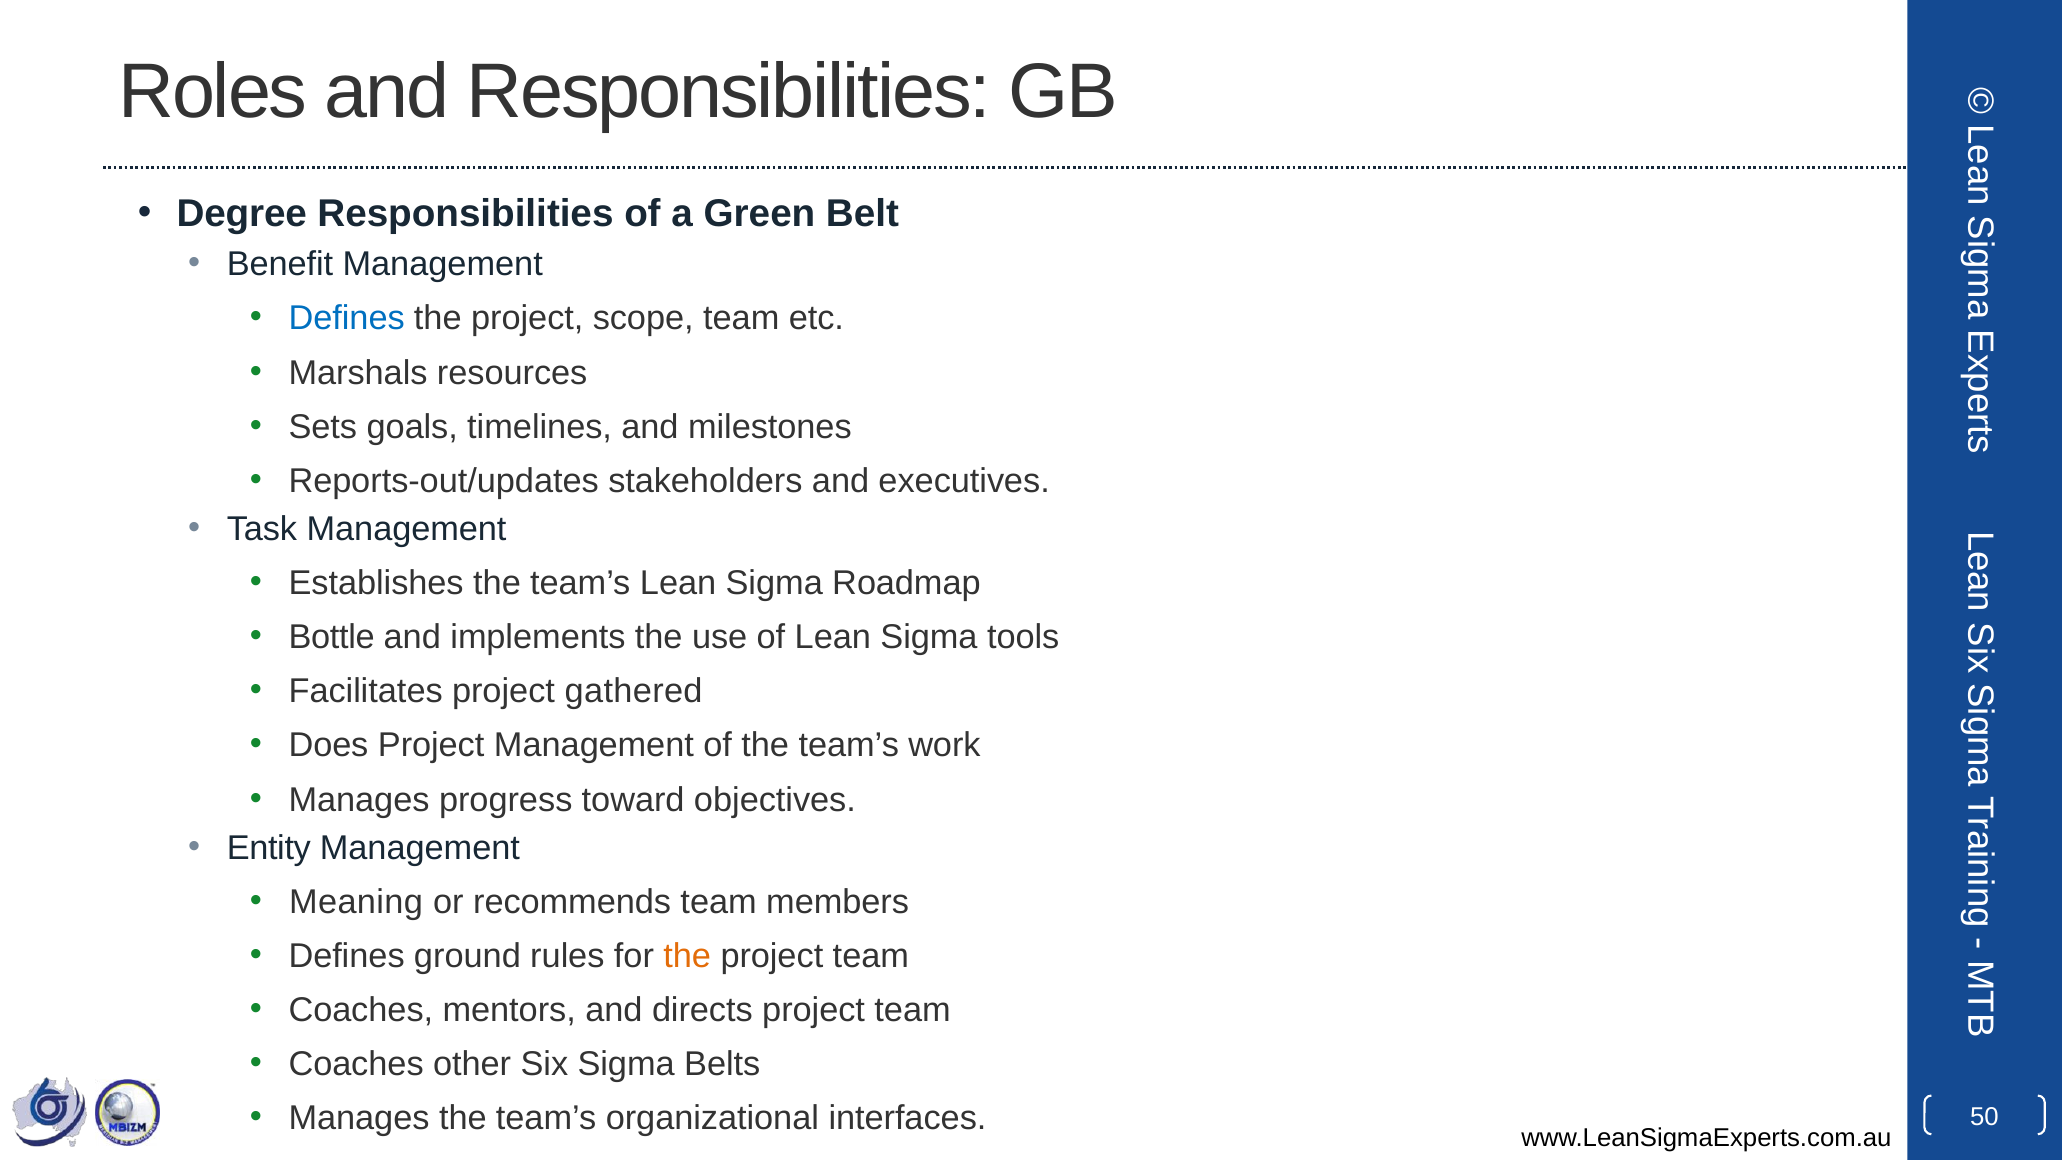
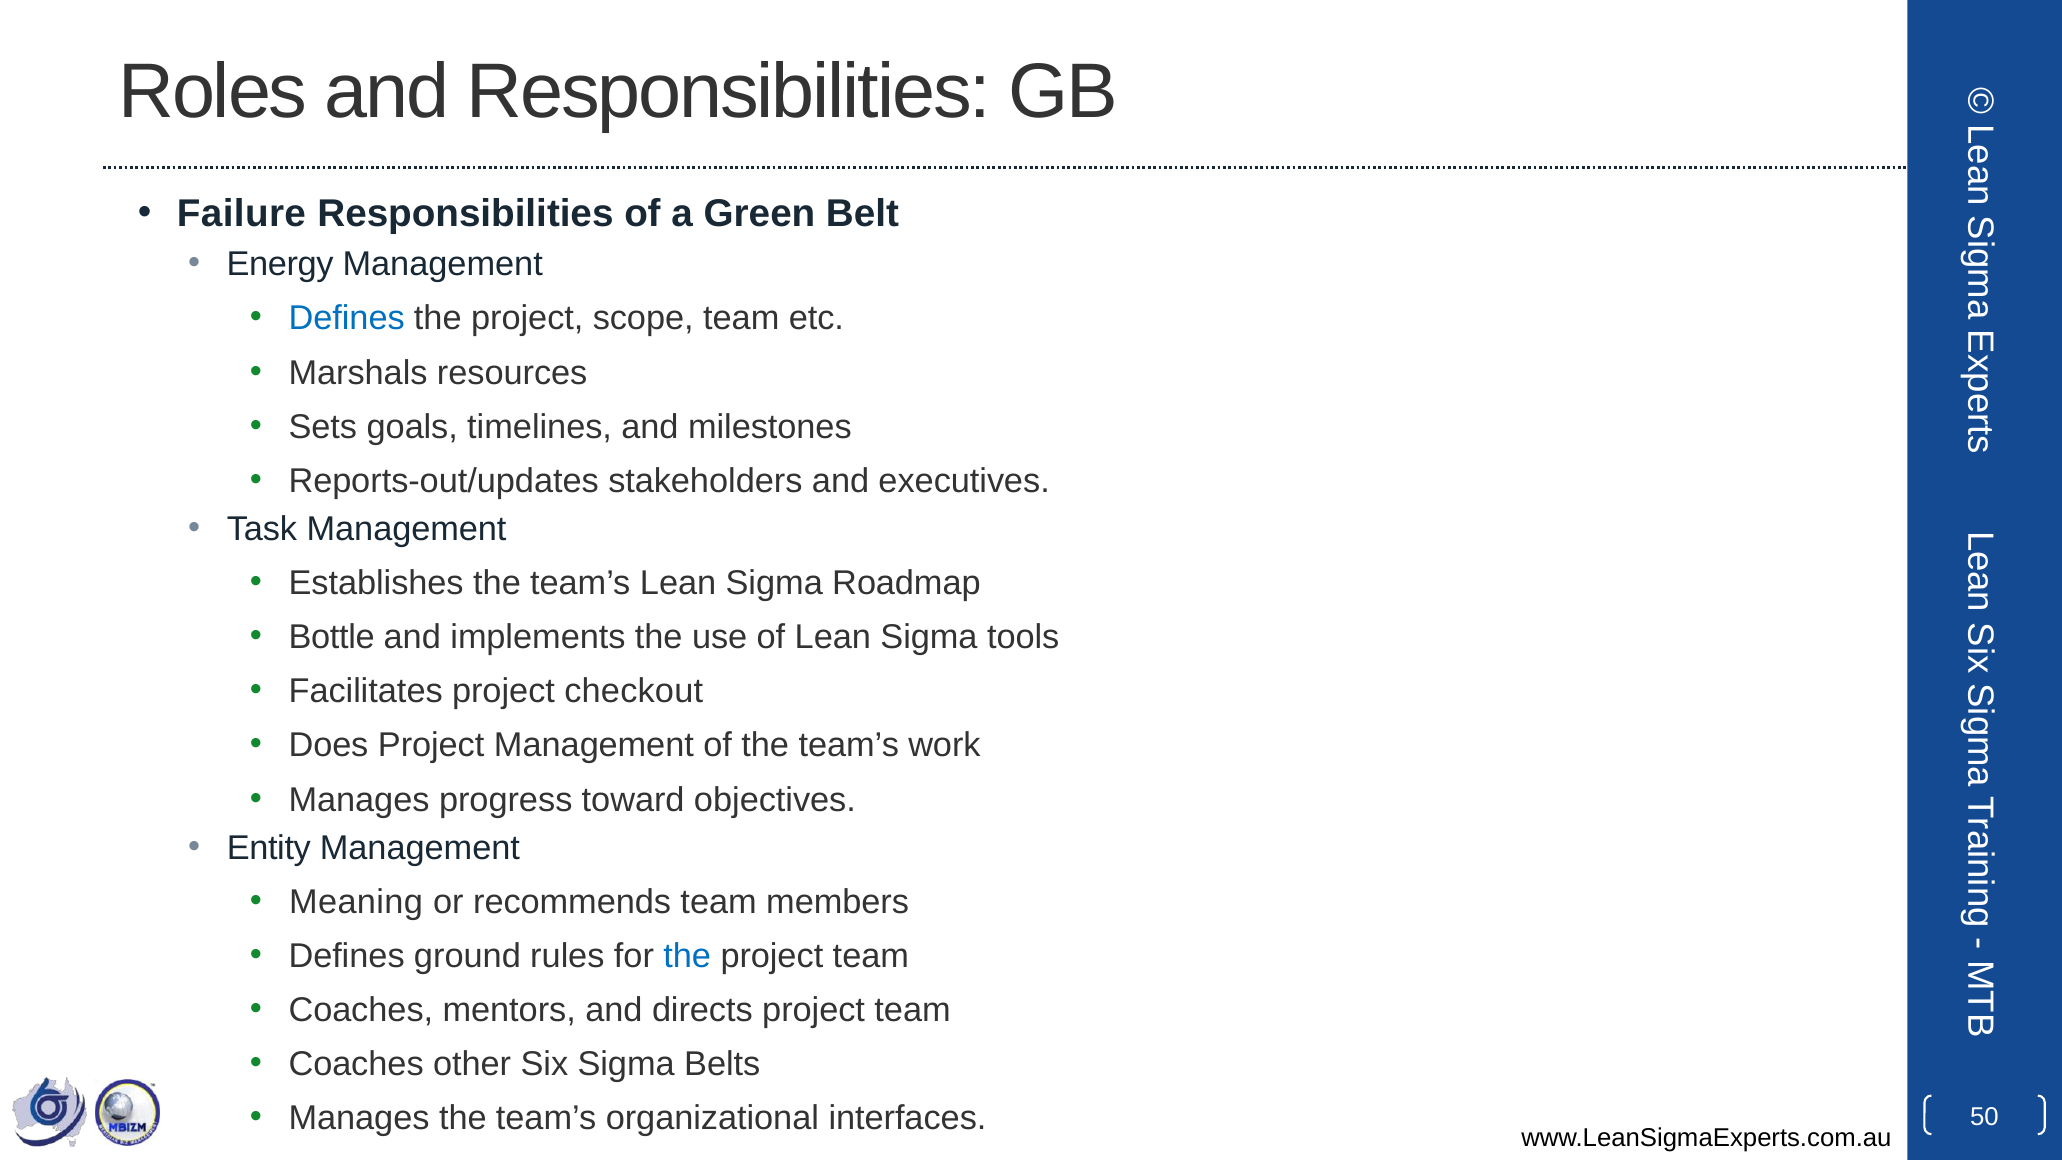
Degree: Degree -> Failure (241, 214)
Benefit: Benefit -> Energy (280, 264)
gathered: gathered -> checkout (634, 691)
the colour: orange -> blue (687, 956)
